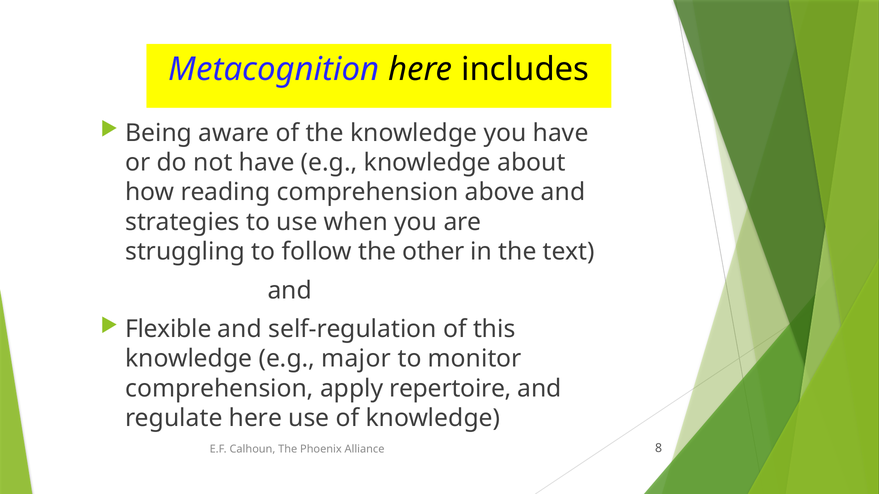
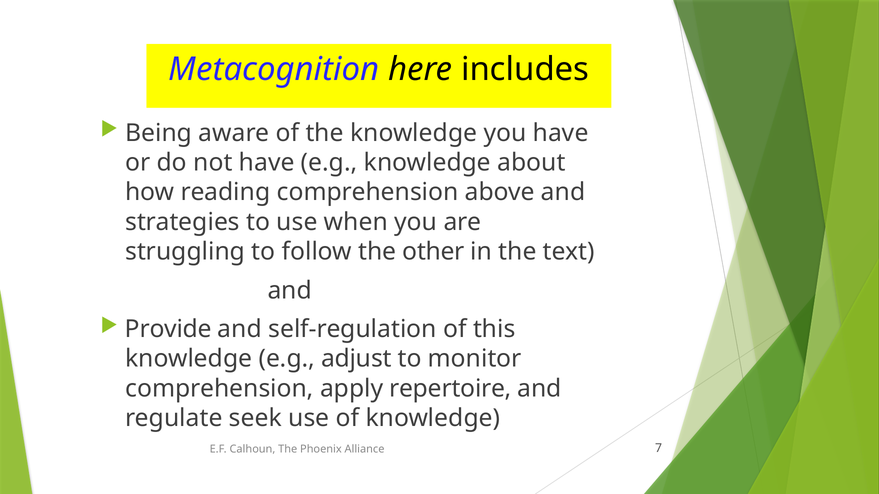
Flexible: Flexible -> Provide (168, 329)
major: major -> adjust (356, 359)
regulate here: here -> seek (255, 419)
8: 8 -> 7 (659, 449)
